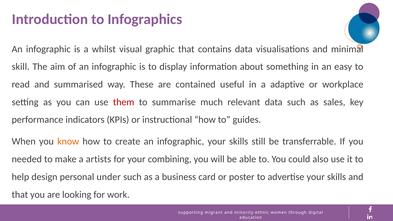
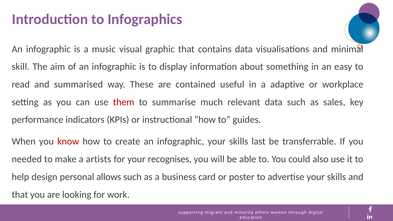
whilst: whilst -> music (104, 49)
know colour: orange -> red (68, 142)
still: still -> last (259, 142)
combining: combining -> recognises (170, 159)
under: under -> allows (109, 177)
